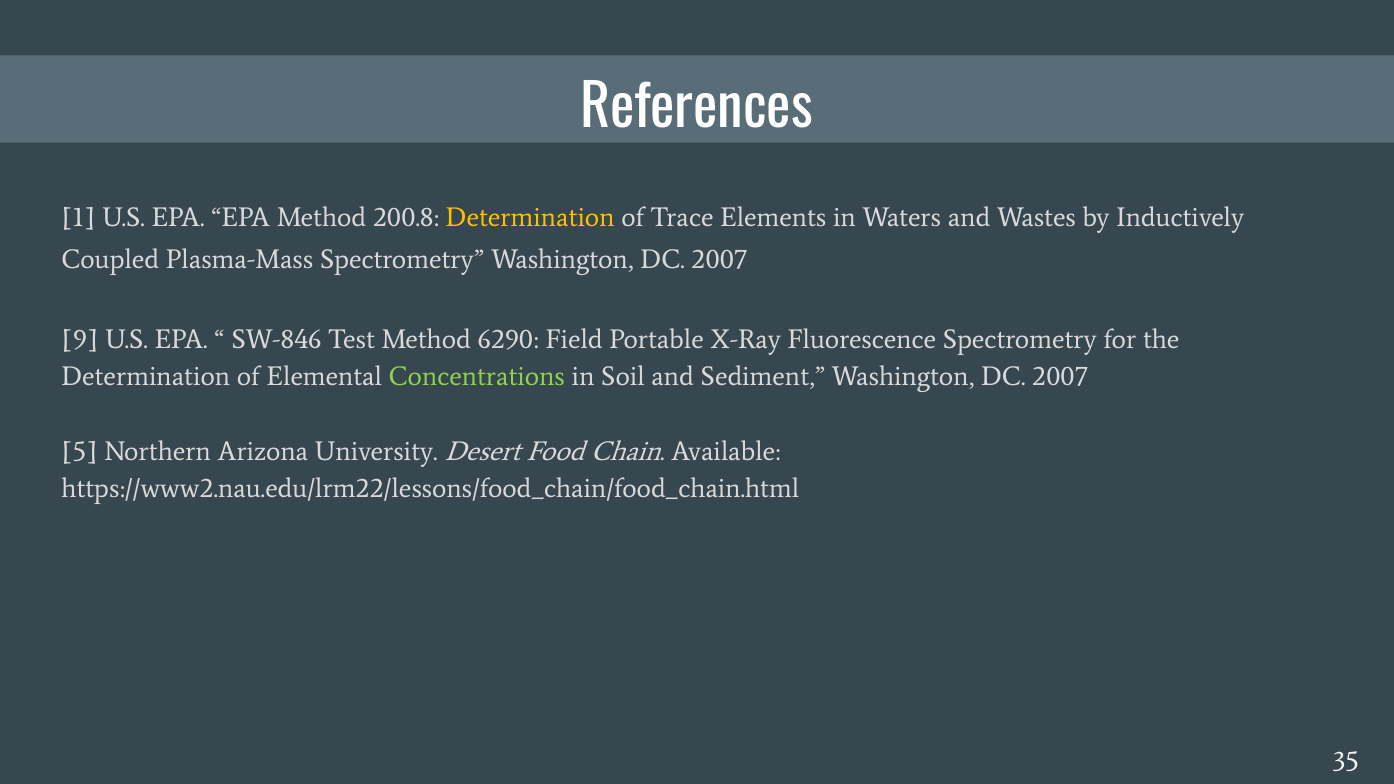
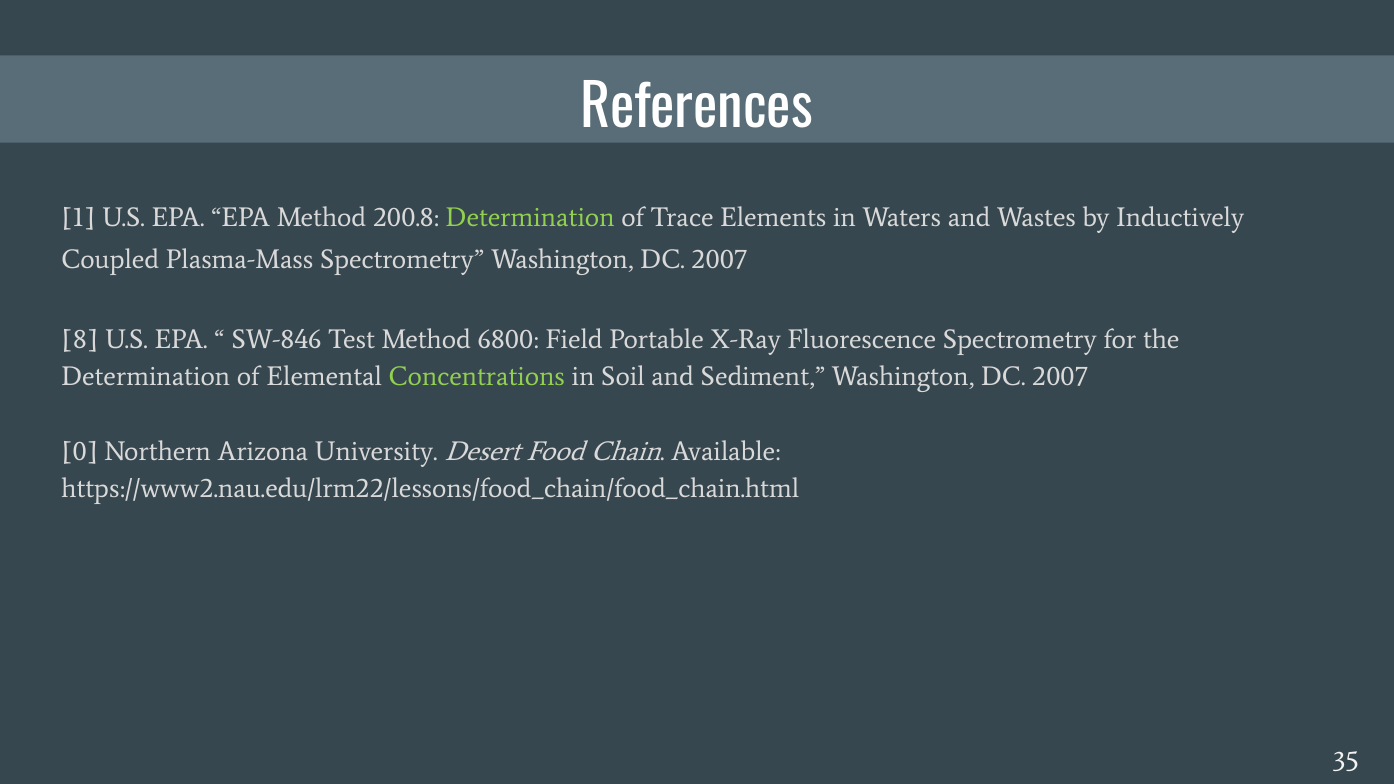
Determination colour: yellow -> light green (530, 217)
9: 9 -> 8 (80, 339)
6290: 6290 -> 6800 (508, 339)
5: 5 -> 0 (80, 452)
